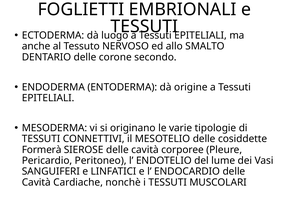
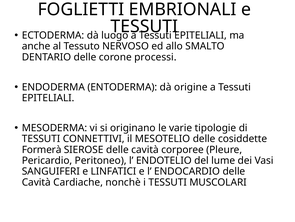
secondo: secondo -> processi (155, 57)
